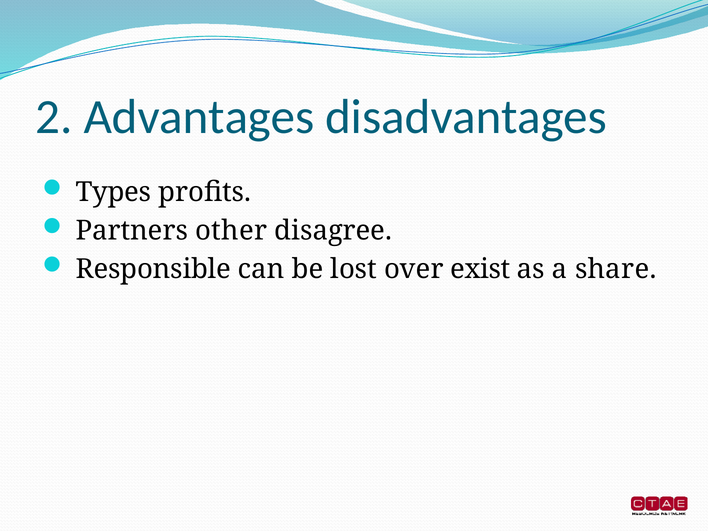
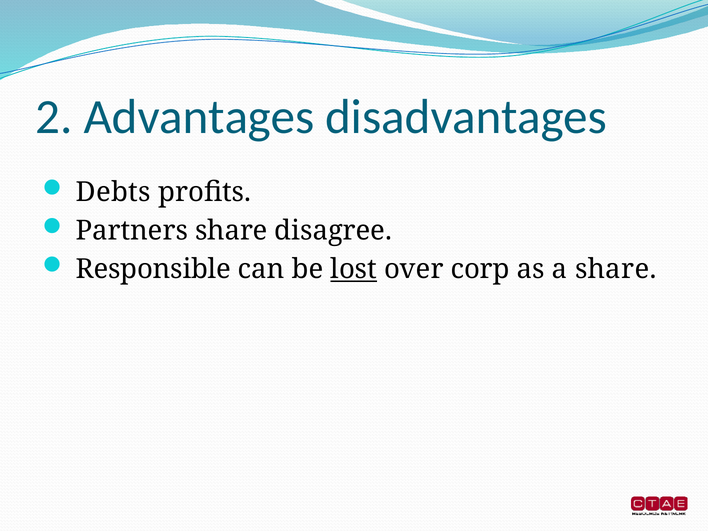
Types: Types -> Debts (113, 192)
Partners other: other -> share (231, 231)
lost underline: none -> present (354, 269)
exist: exist -> corp (480, 269)
